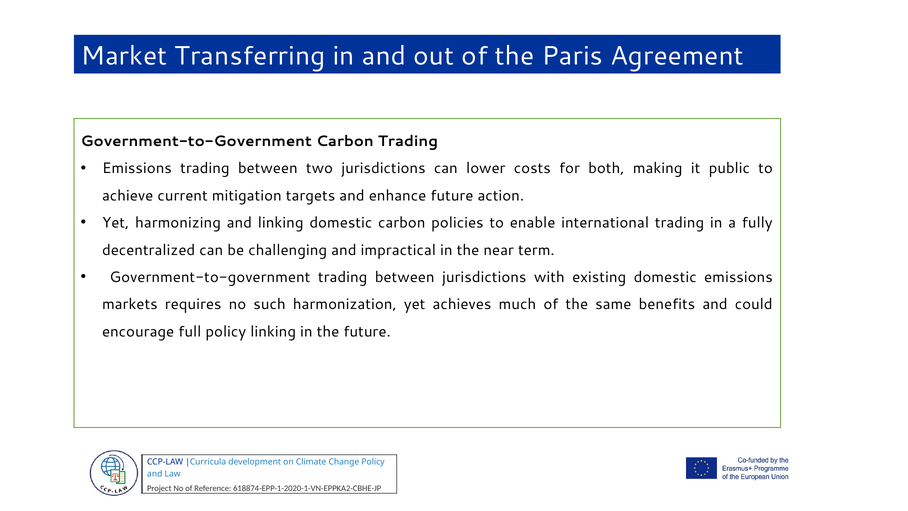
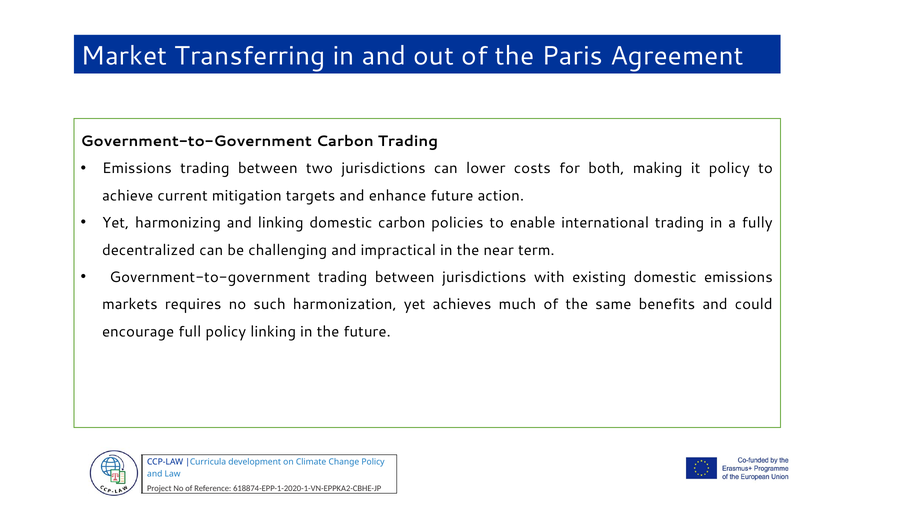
it public: public -> policy (729, 168)
